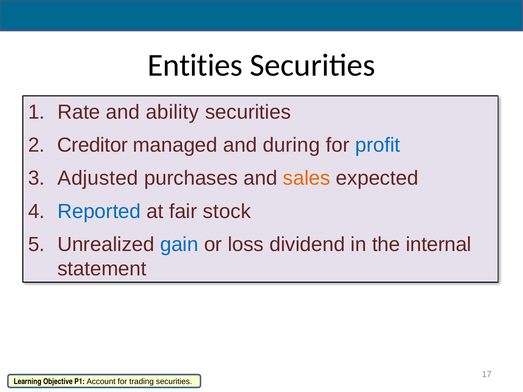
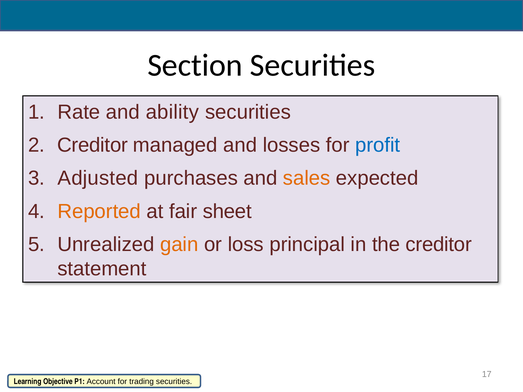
Entities: Entities -> Section (195, 65)
during: during -> losses (291, 145)
Reported colour: blue -> orange (99, 211)
stock: stock -> sheet (227, 211)
gain colour: blue -> orange (179, 245)
dividend: dividend -> principal (307, 245)
the internal: internal -> creditor (439, 245)
